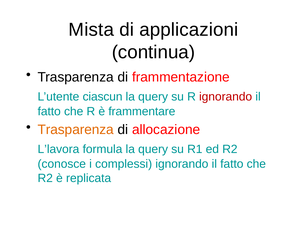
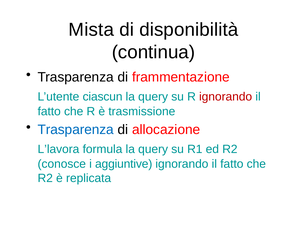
applicazioni: applicazioni -> disponibilità (189, 30)
frammentare: frammentare -> trasmissione (142, 112)
Trasparenza colour: orange -> blue (76, 130)
complessi: complessi -> aggiuntive (124, 164)
